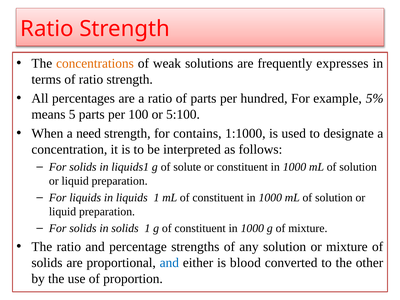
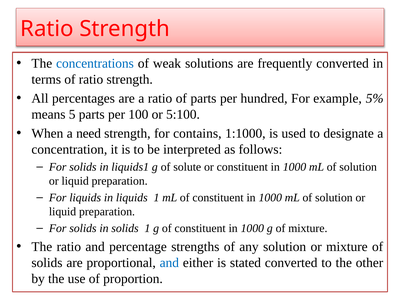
concentrations colour: orange -> blue (95, 63)
frequently expresses: expresses -> converted (343, 63)
blood: blood -> stated (245, 263)
